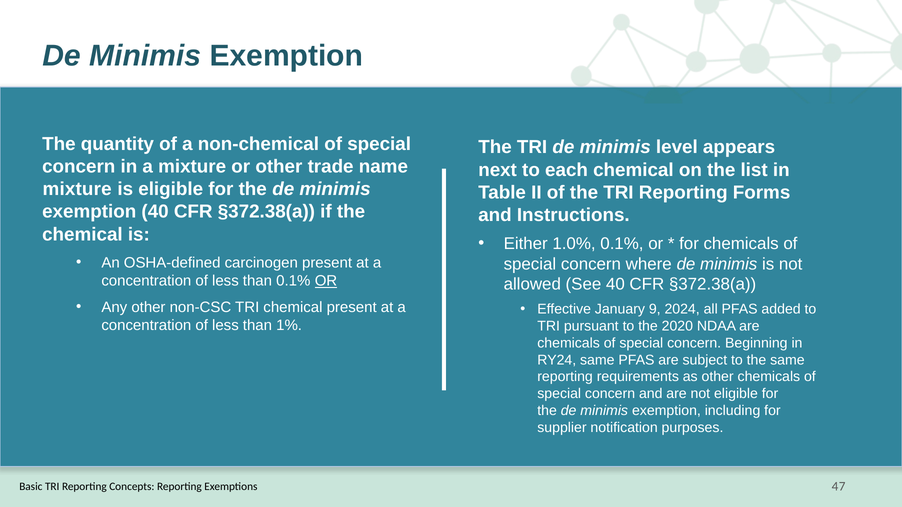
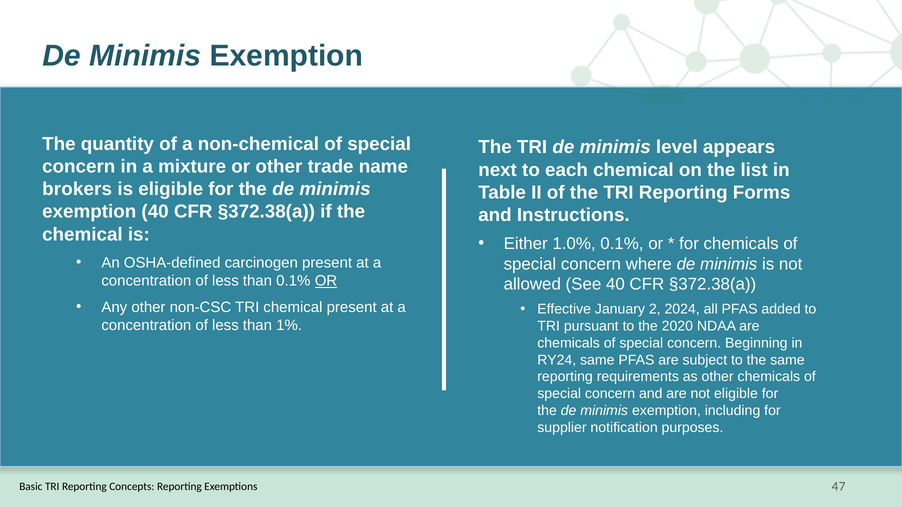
mixture: mixture -> brokers (77, 189)
9: 9 -> 2 (655, 309)
